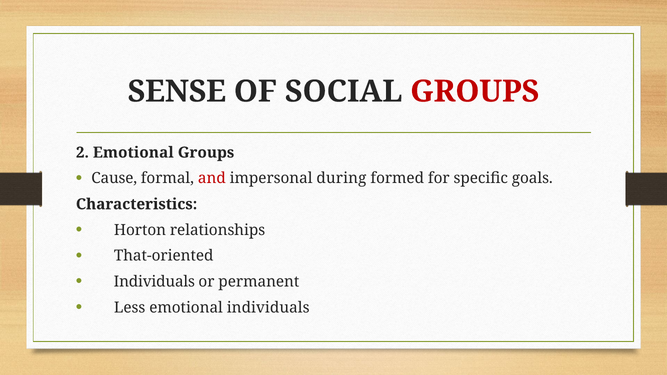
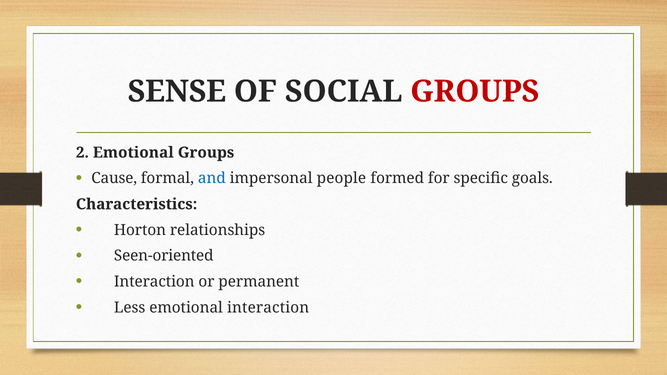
and colour: red -> blue (212, 178)
during: during -> people (341, 178)
That-oriented: That-oriented -> Seen-oriented (164, 256)
Individuals: Individuals -> Interaction (154, 282)
emotional individuals: individuals -> interaction (268, 308)
